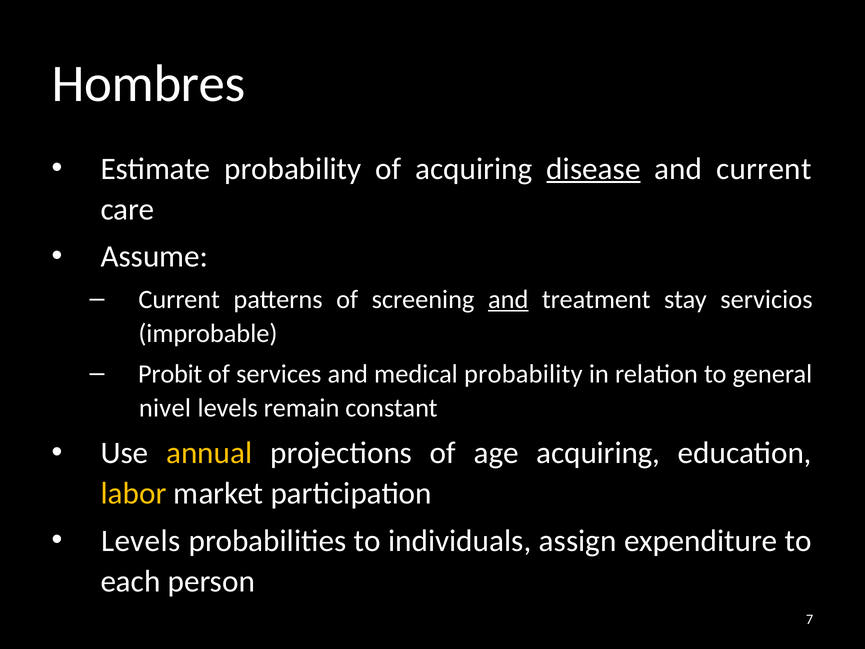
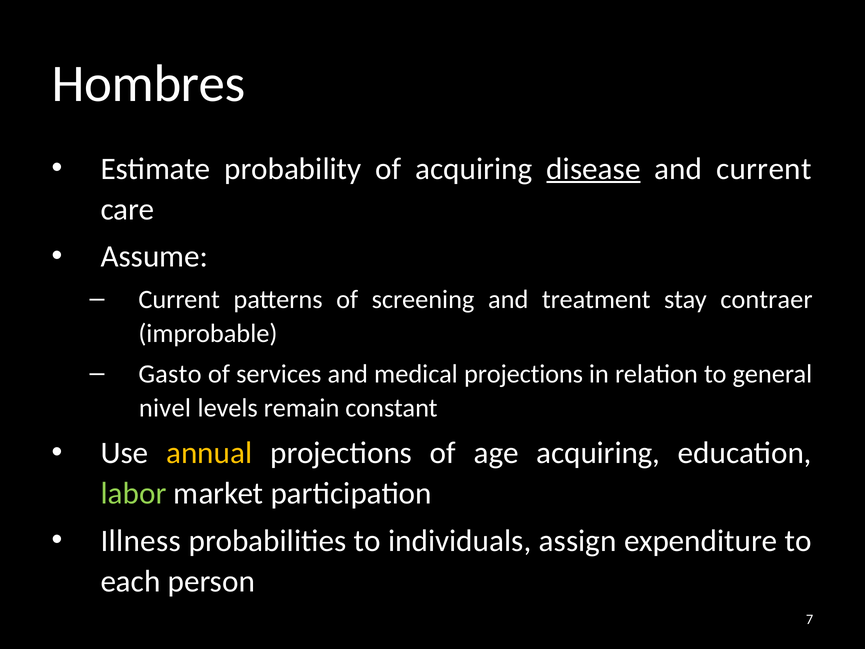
and underline: present -> none (508, 299)
servicios: servicios -> contraer (766, 299)
Probit: Probit -> Gasto (170, 374)
medical probability: probability -> projections (524, 374)
labor colour: yellow -> light green (133, 493)
Levels: Levels -> Illness (141, 541)
